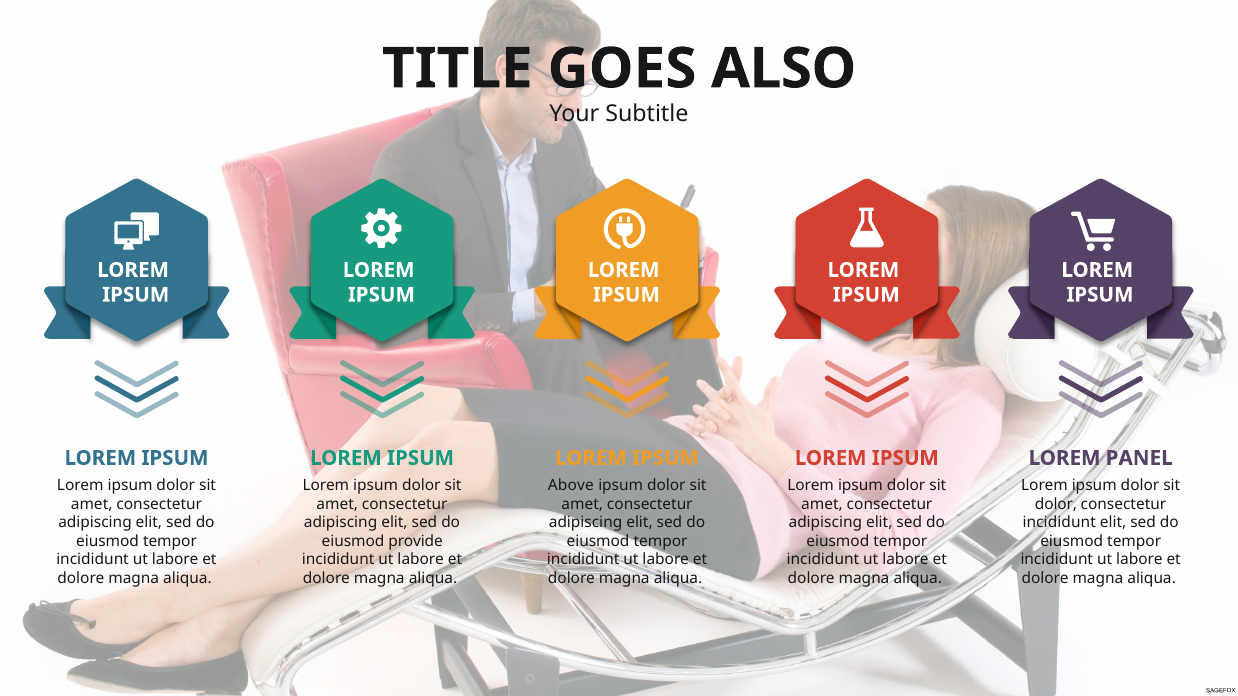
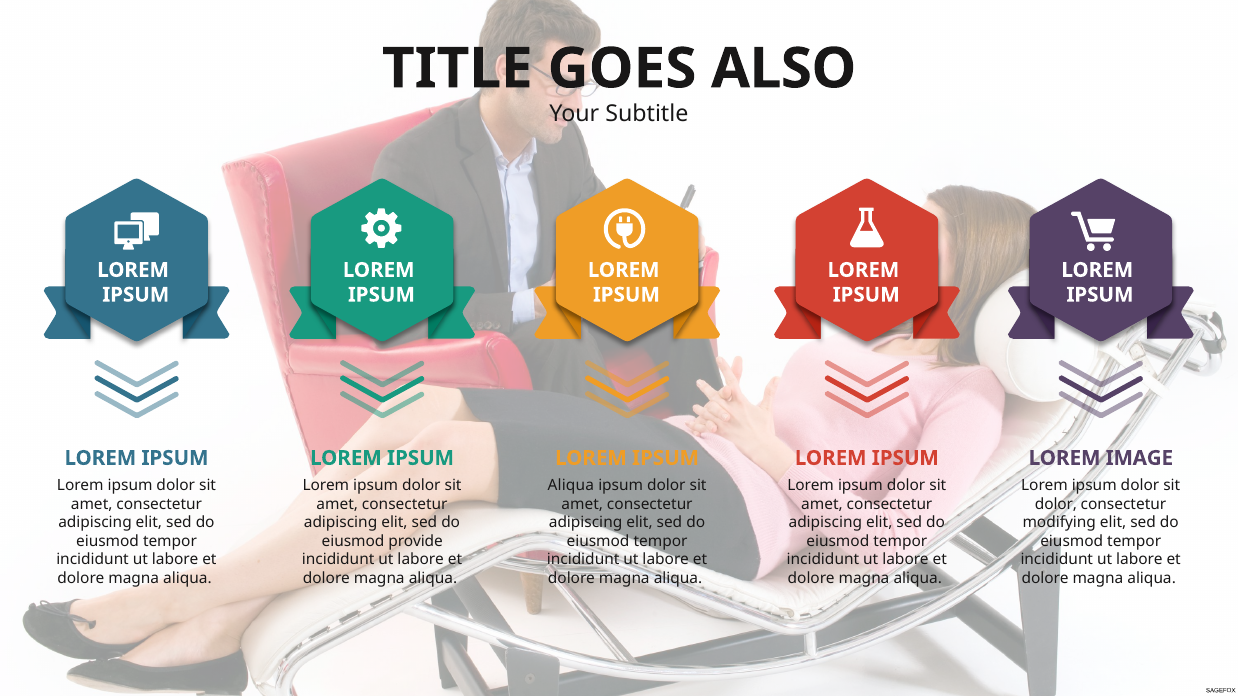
PANEL: PANEL -> IMAGE (1139, 458)
Above: Above -> Aliqua (571, 486)
incididunt: incididunt -> modifying (1059, 523)
